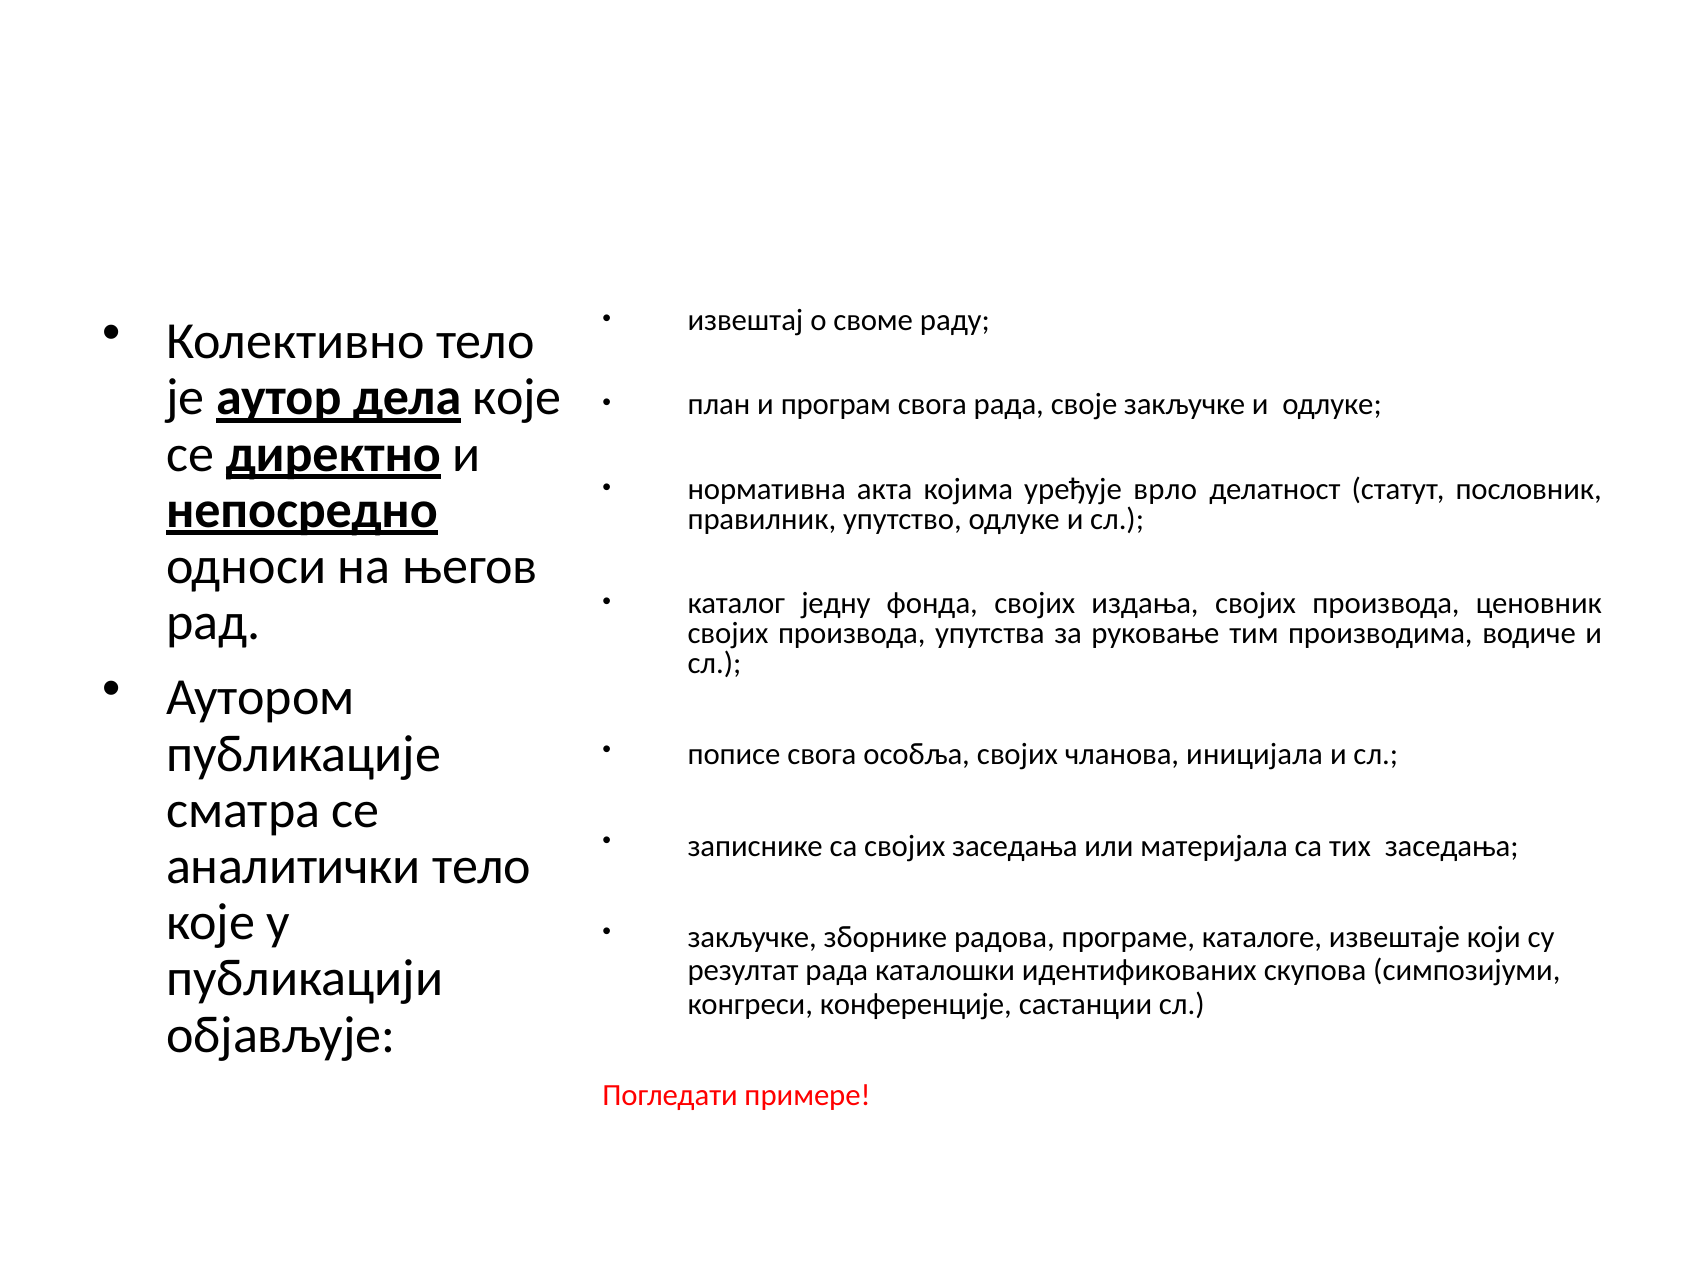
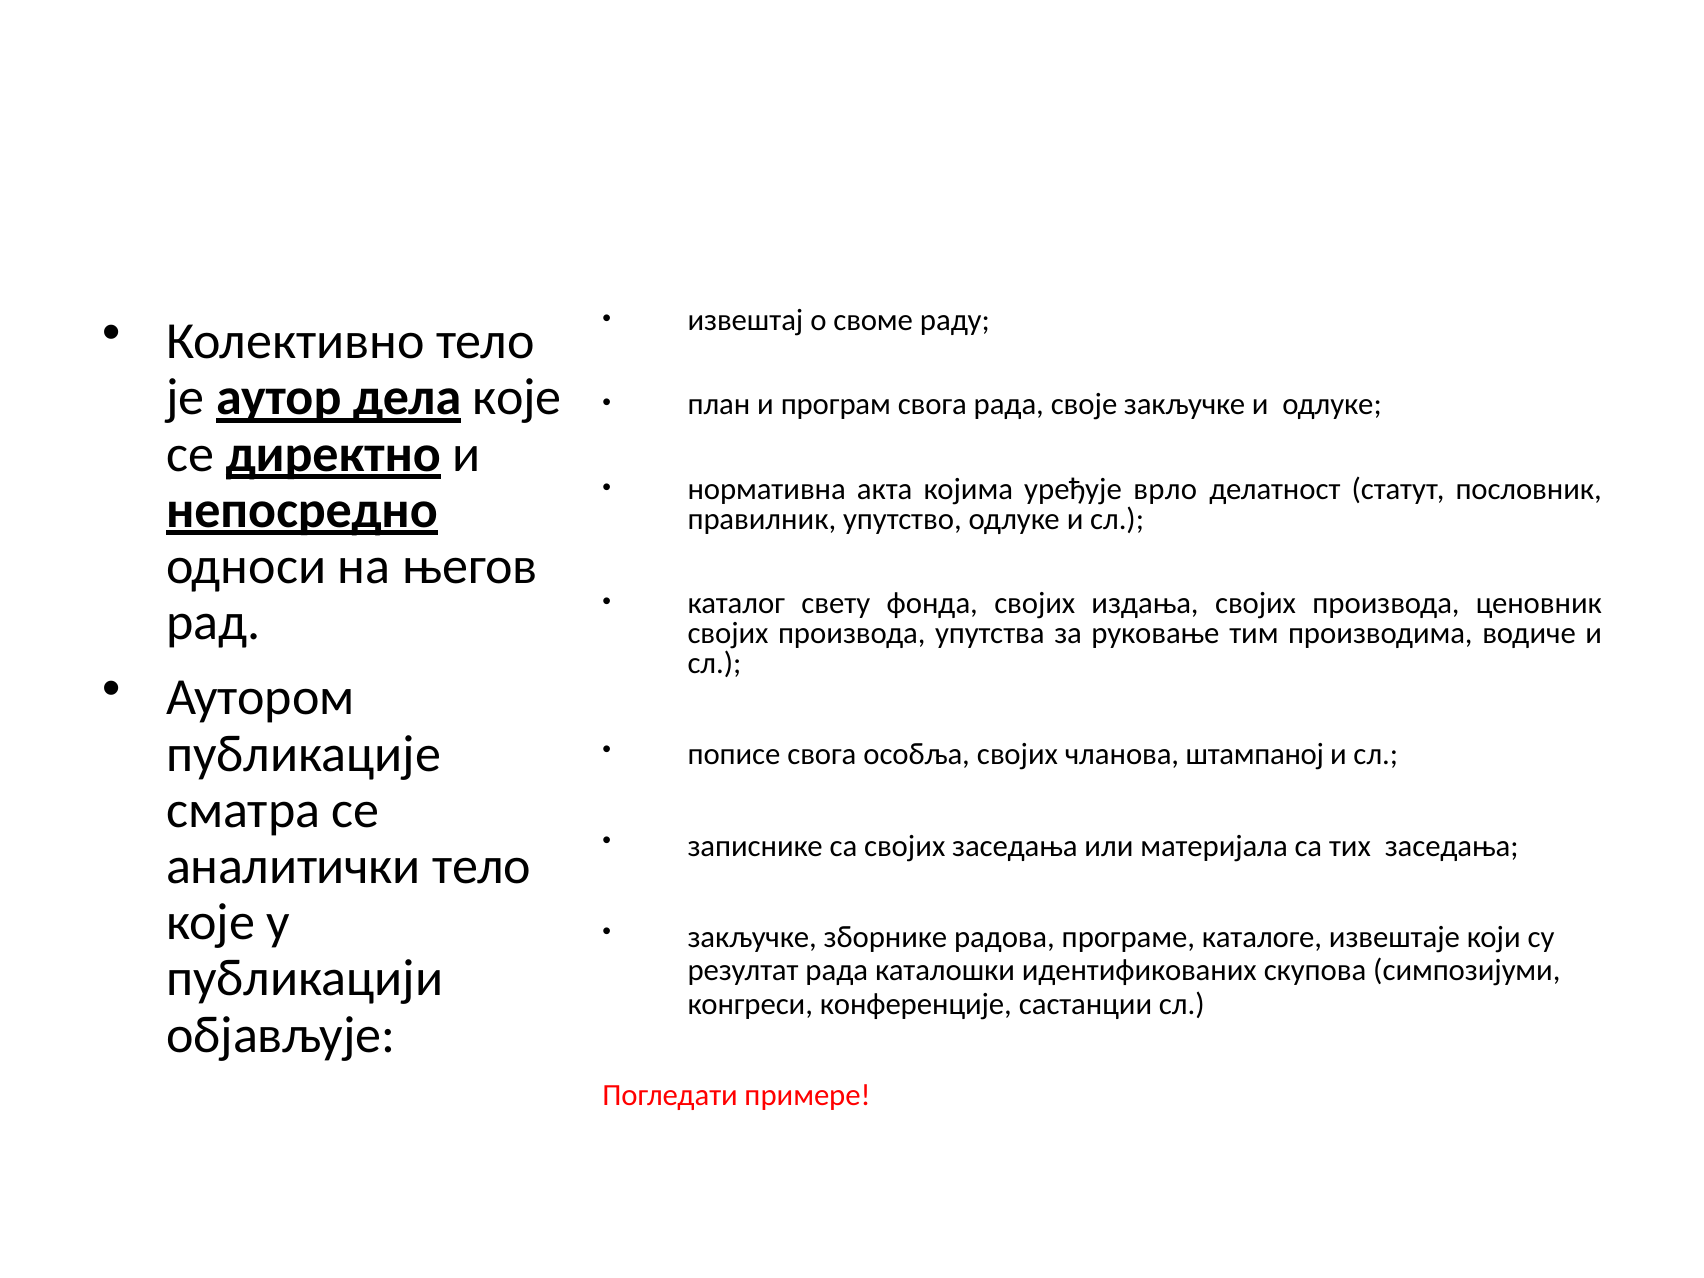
једну: једну -> свету (836, 603)
иницијала: иницијала -> штампаној (1255, 754)
